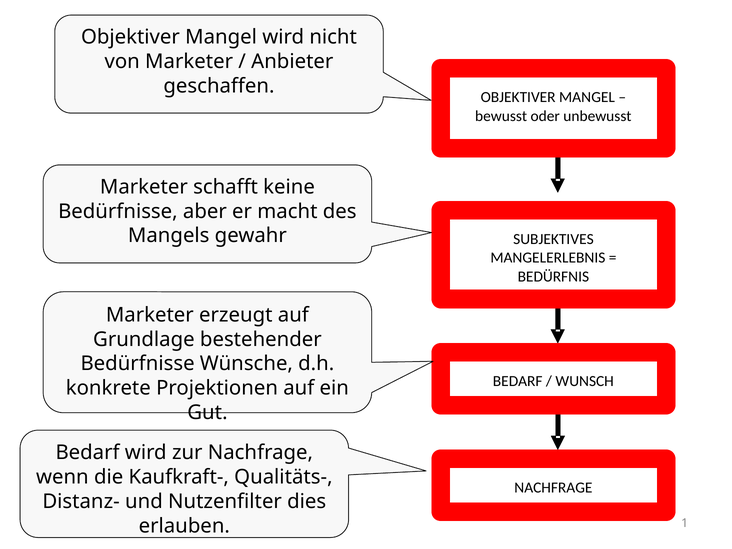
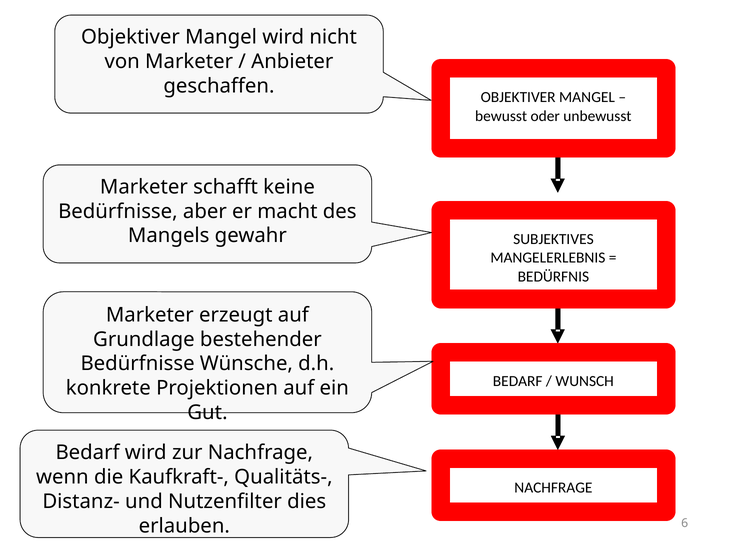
1: 1 -> 6 (685, 523)
